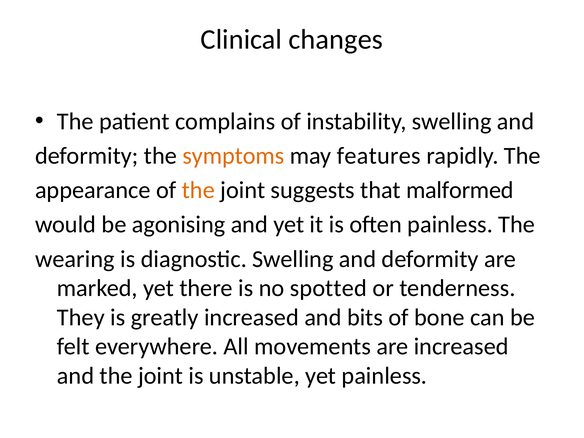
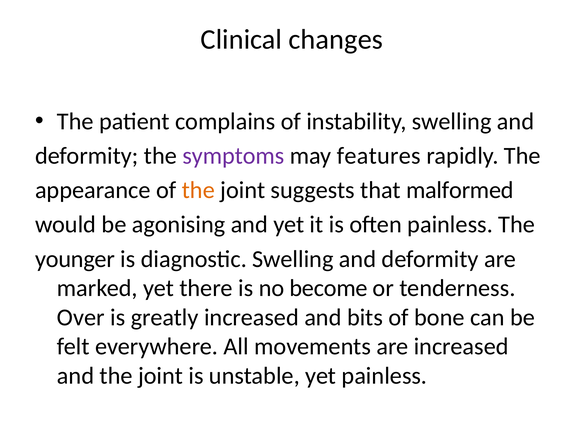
symptoms colour: orange -> purple (233, 156)
wearing: wearing -> younger (75, 259)
spotted: spotted -> become (329, 288)
They: They -> Over (81, 317)
